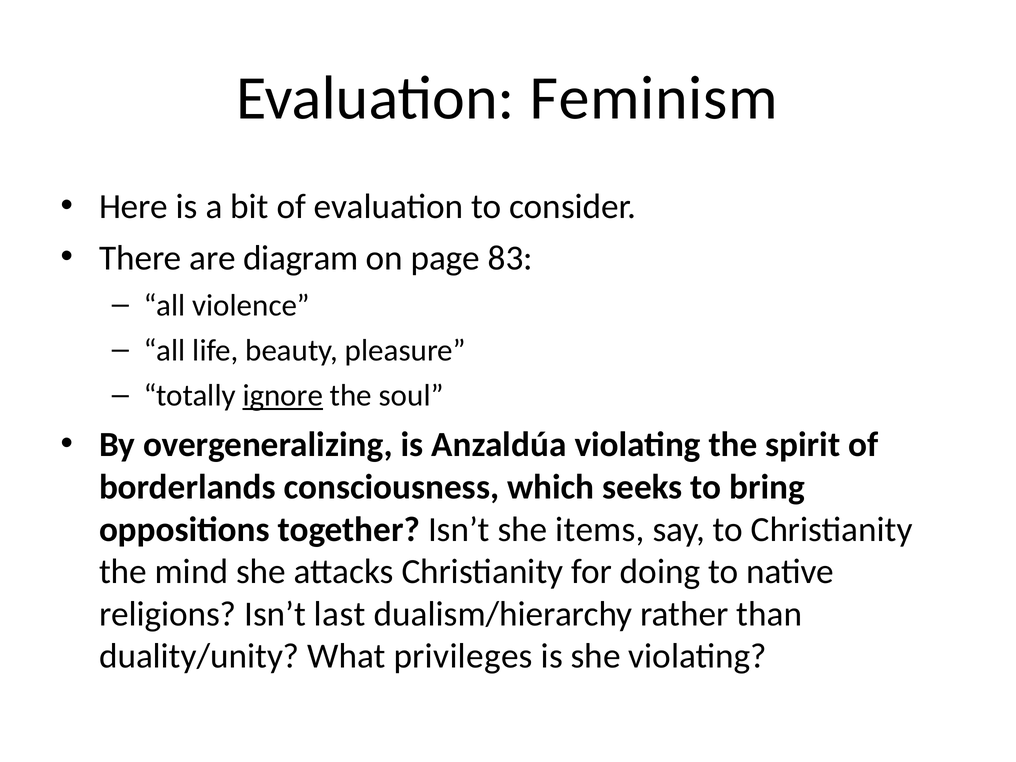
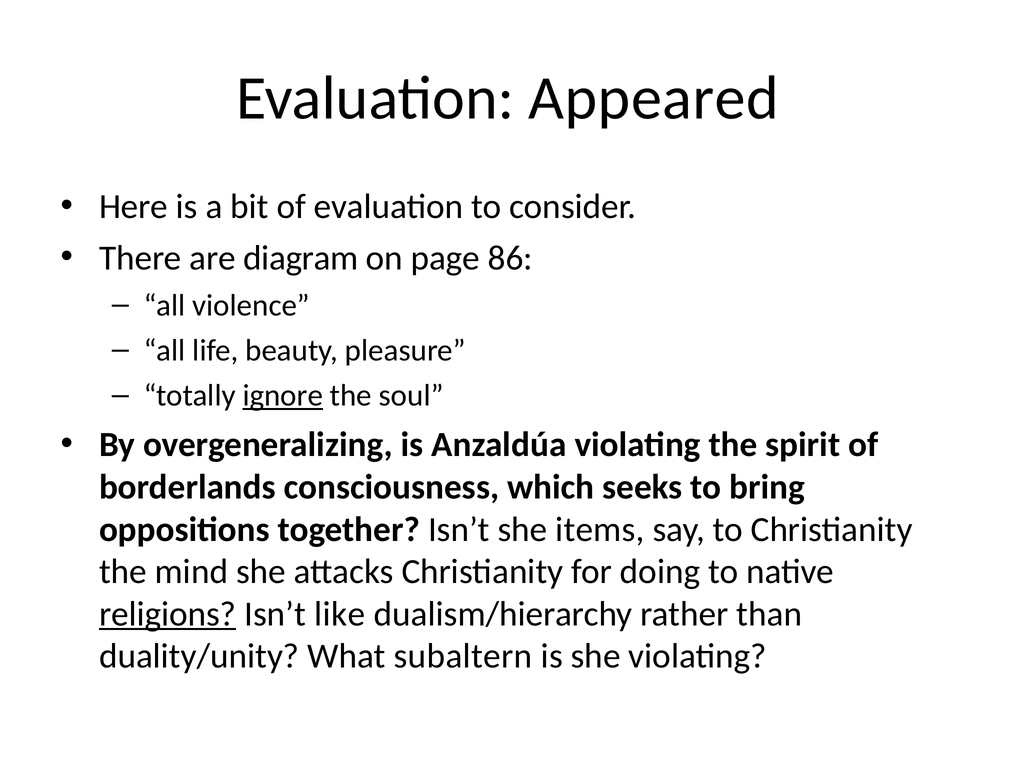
Feminism: Feminism -> Appeared (654, 98)
83: 83 -> 86 (510, 258)
religions underline: none -> present (168, 614)
last: last -> like (340, 614)
privileges: privileges -> subaltern (463, 656)
